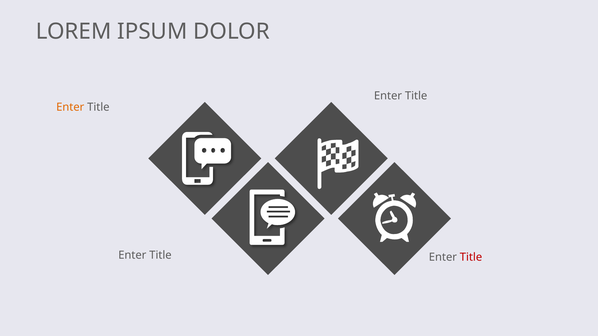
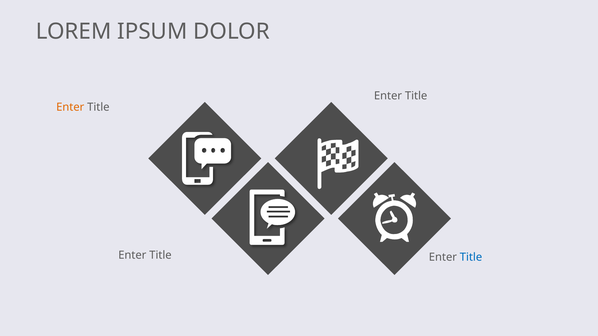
Title colour: red -> blue (471, 258)
